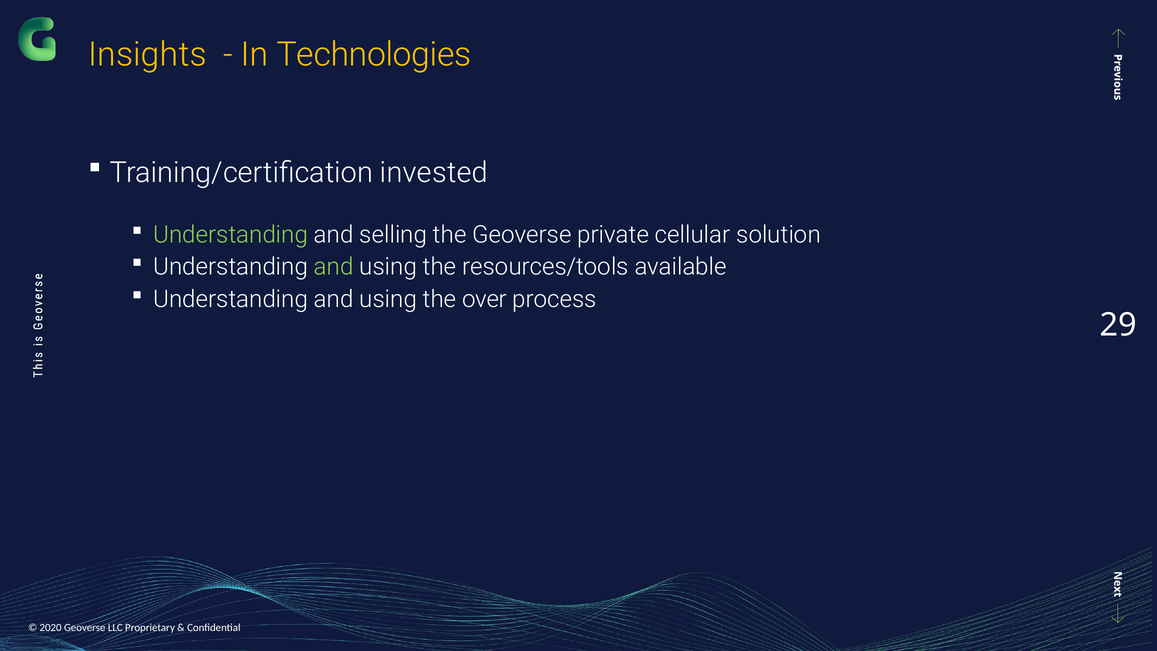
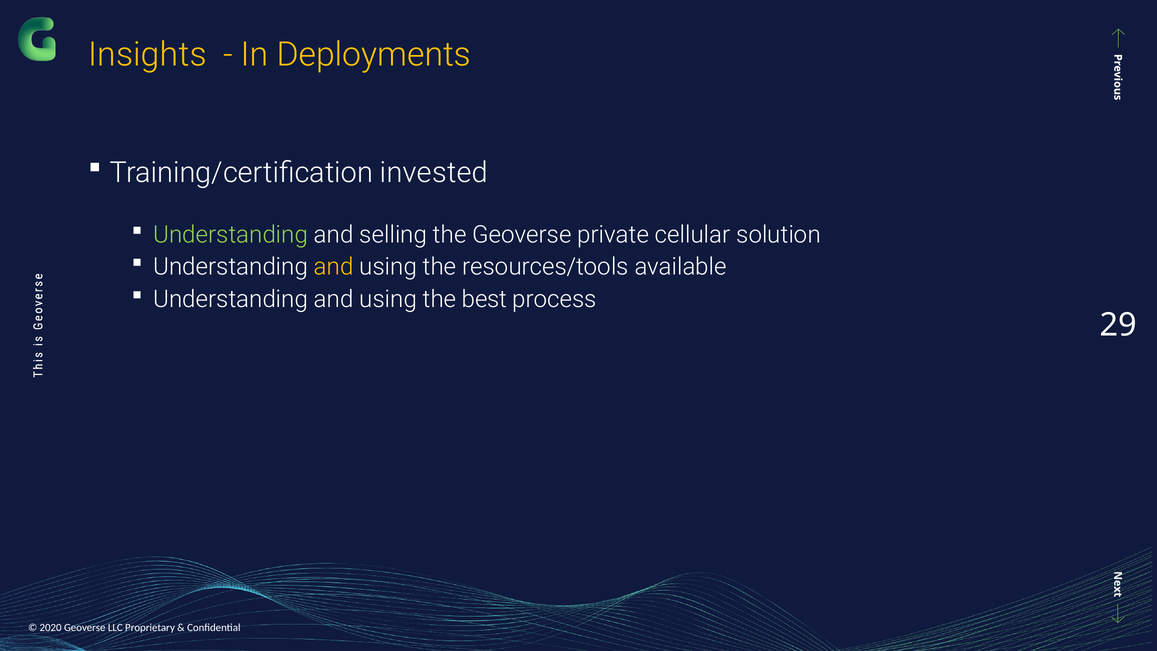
Technologies: Technologies -> Deployments (374, 55)
and colour: light green -> yellow (334, 267)
over: over -> best (485, 299)
